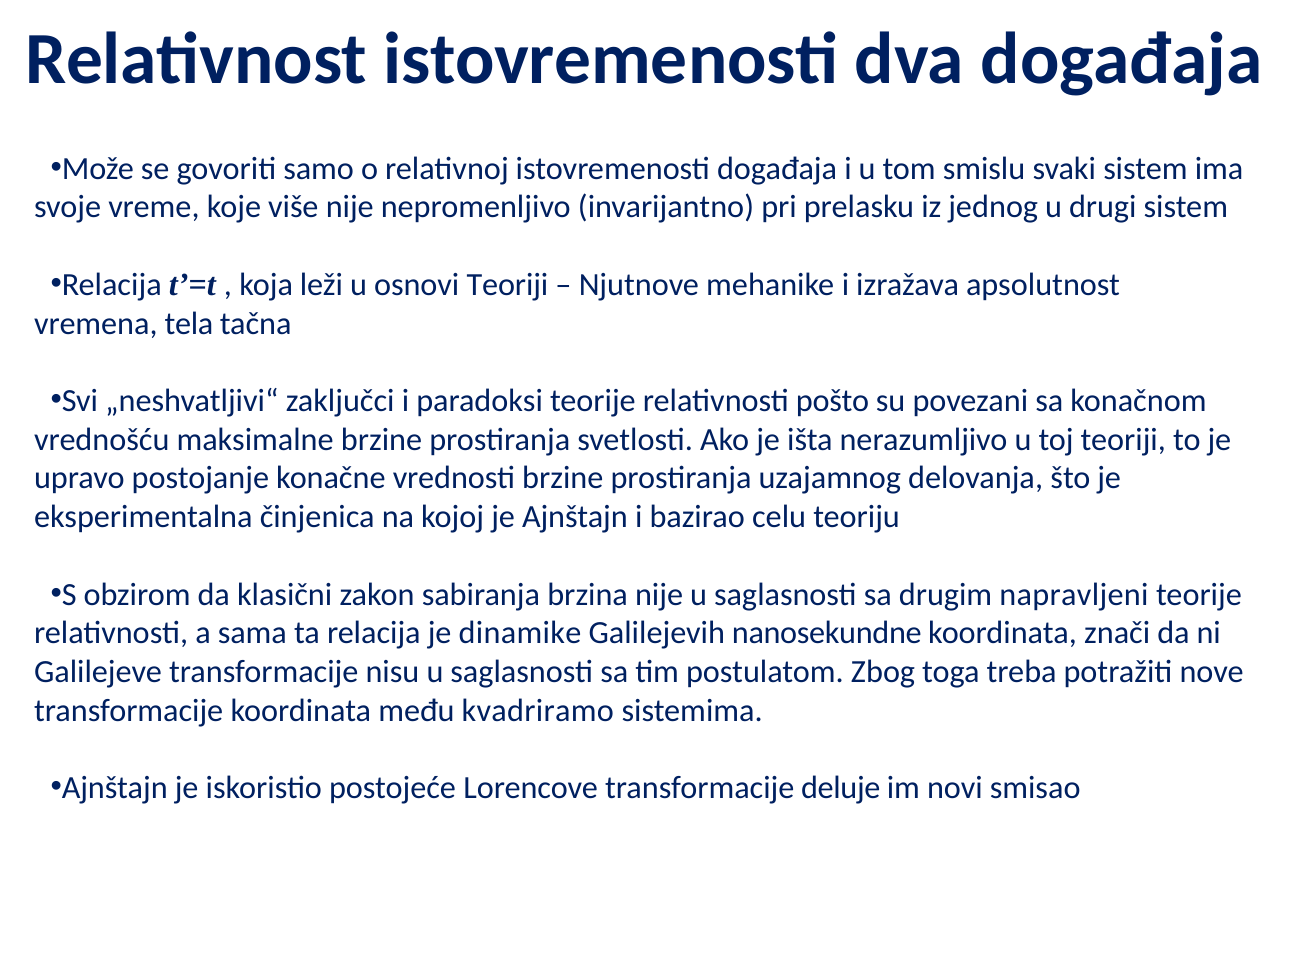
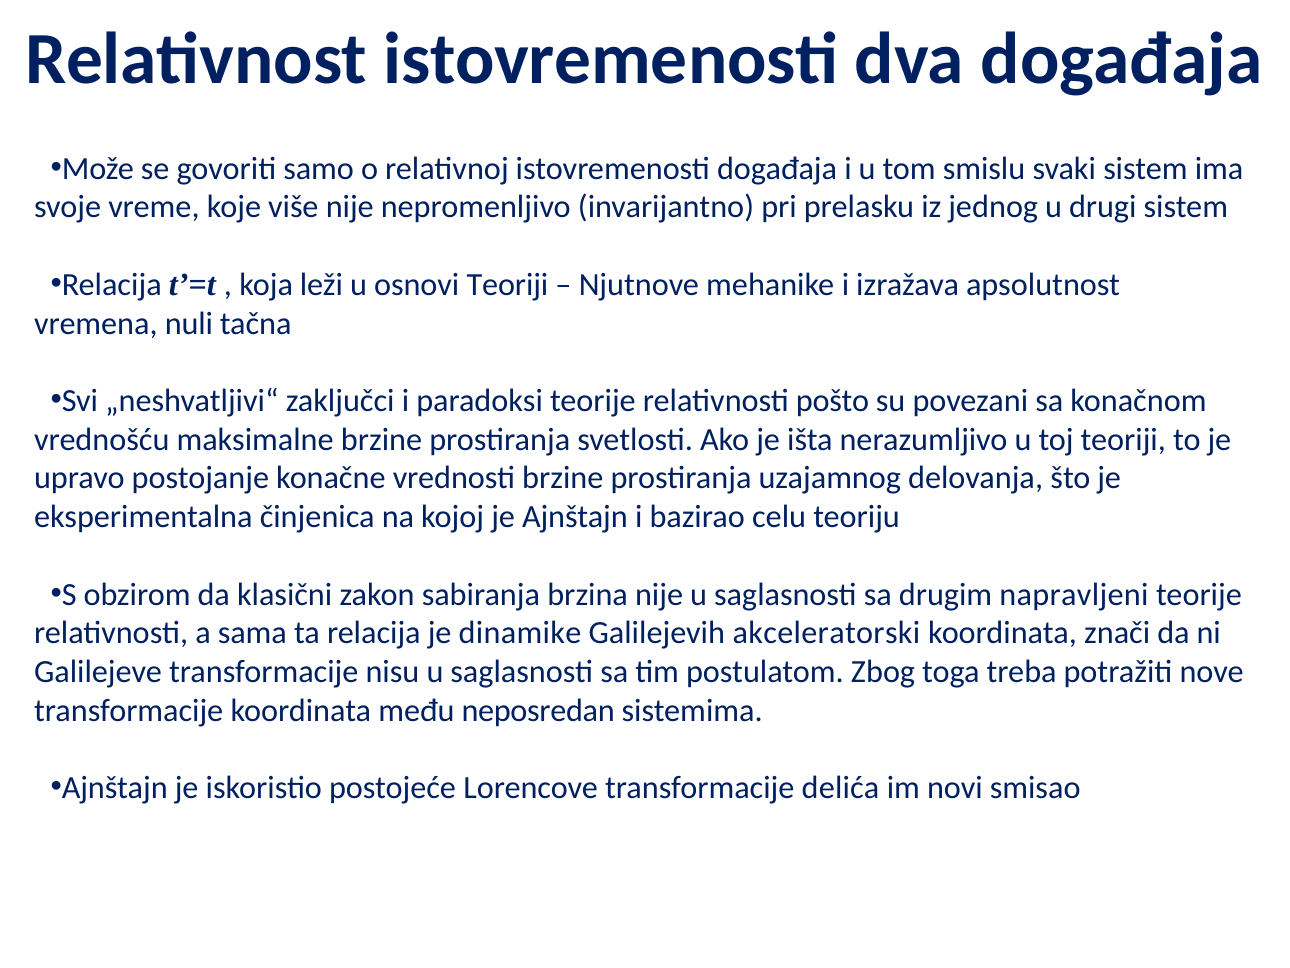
tela: tela -> nuli (189, 323)
nanosekundne: nanosekundne -> akceleratorski (826, 633)
kvadriramo: kvadriramo -> neposredan (538, 710)
deluje: deluje -> delića (841, 788)
